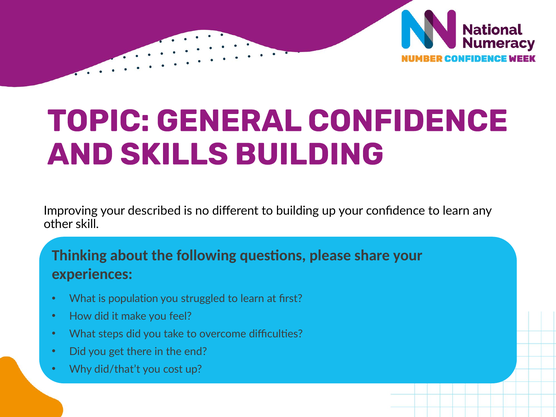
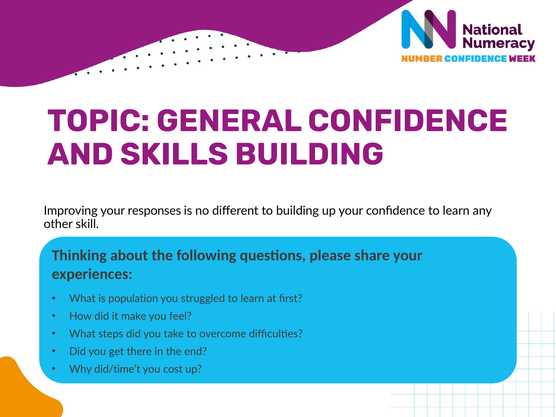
described: described -> responses (154, 211)
did/that’t: did/that’t -> did/time’t (117, 369)
